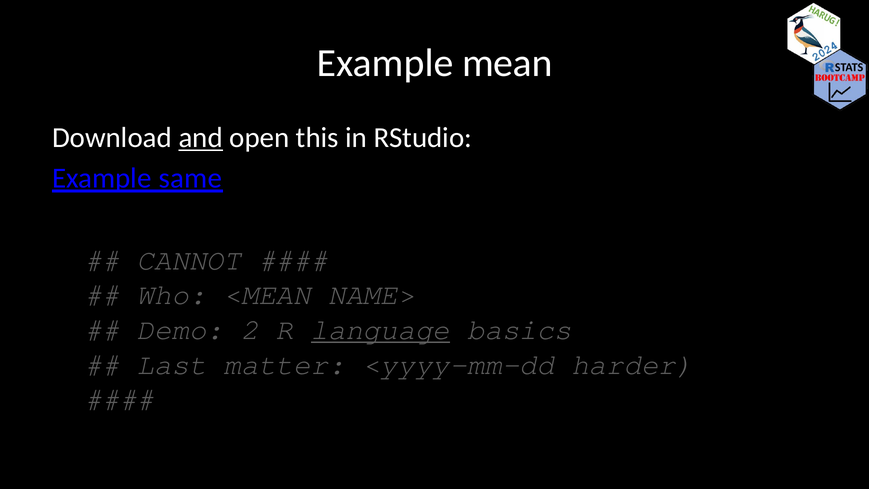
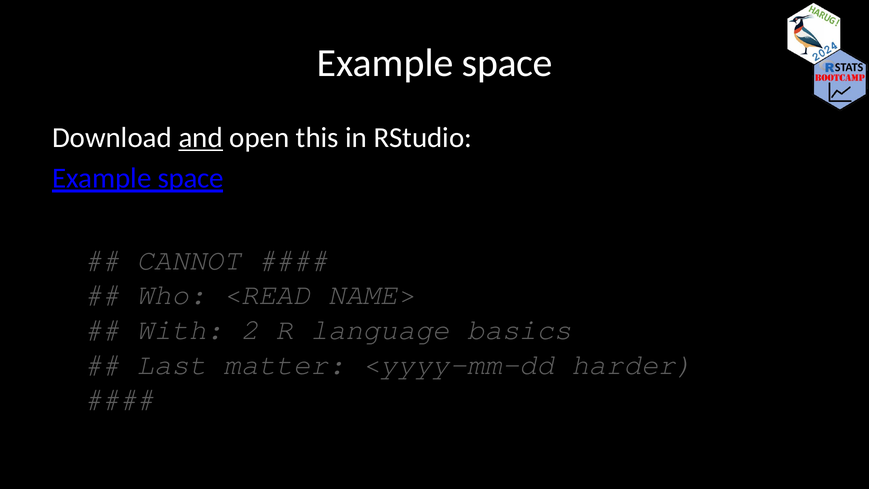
mean: mean -> space (507, 63)
same: same -> space (191, 178)
<MEAN: <MEAN -> <READ (267, 295)
Demo: Demo -> With (180, 330)
language underline: present -> none (380, 330)
